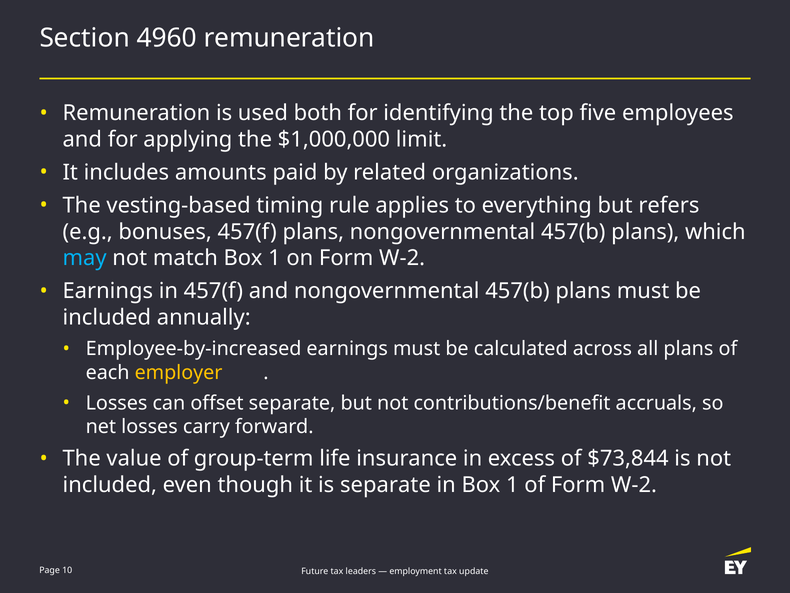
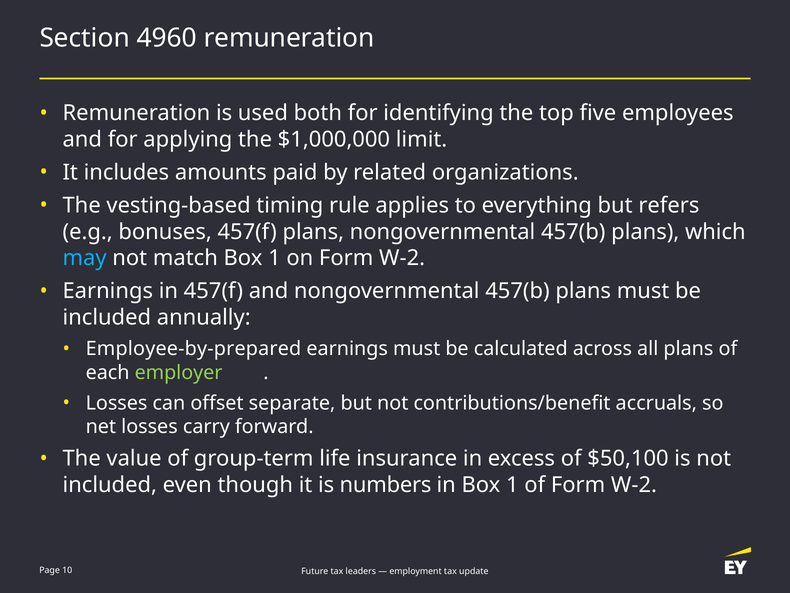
Employee-by-increased: Employee-by-increased -> Employee-by-prepared (193, 349)
employer colour: yellow -> light green (179, 372)
$73,844: $73,844 -> $50,100 (628, 458)
is separate: separate -> numbers (386, 484)
